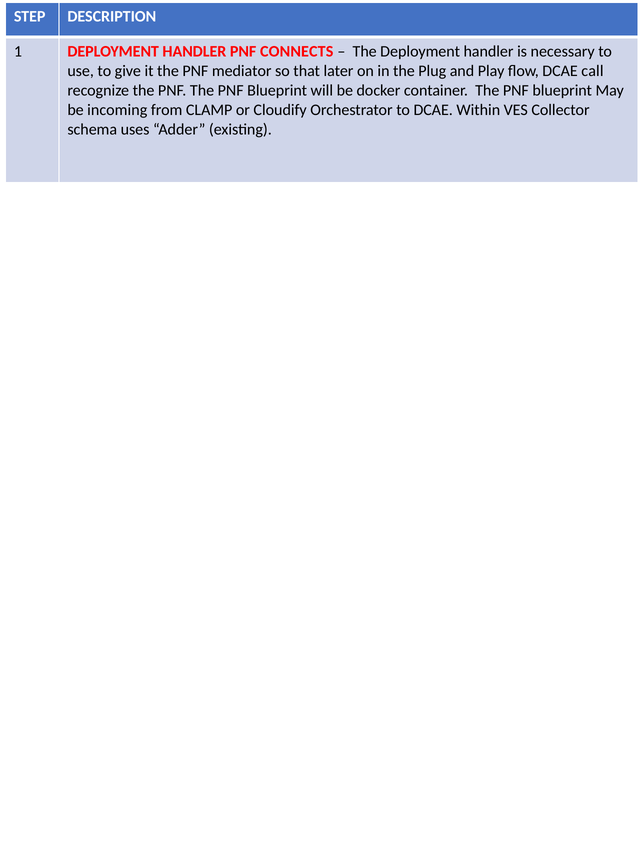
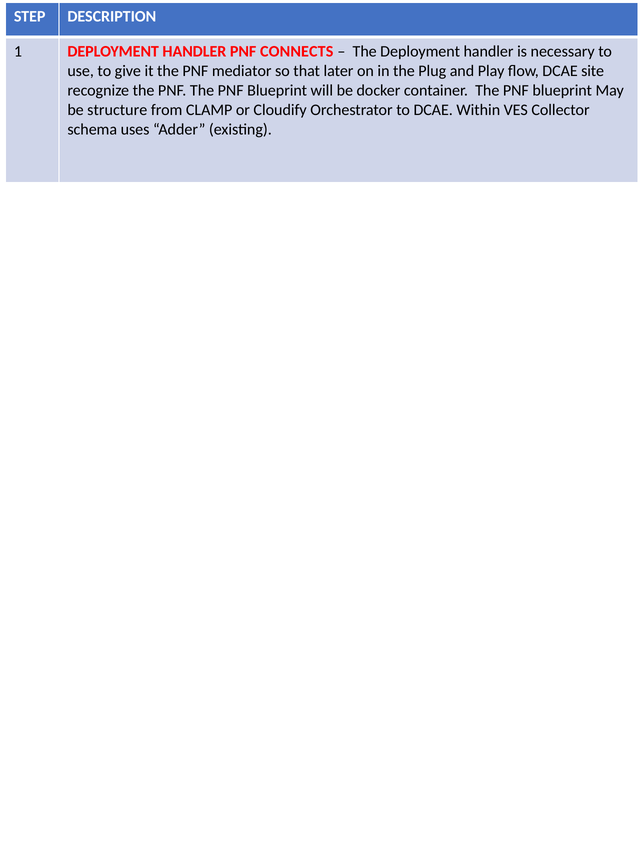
call: call -> site (593, 71)
incoming: incoming -> structure (117, 110)
